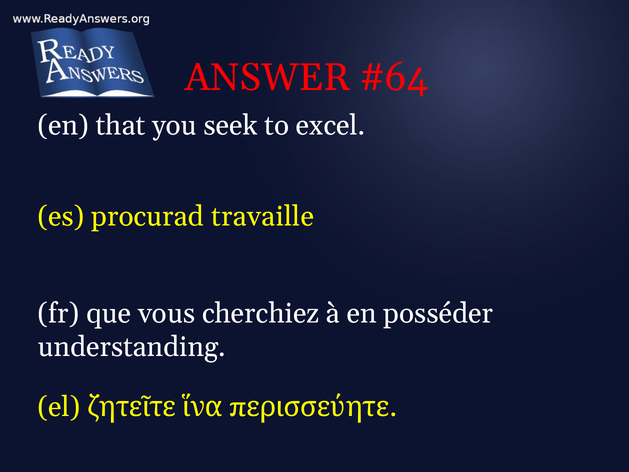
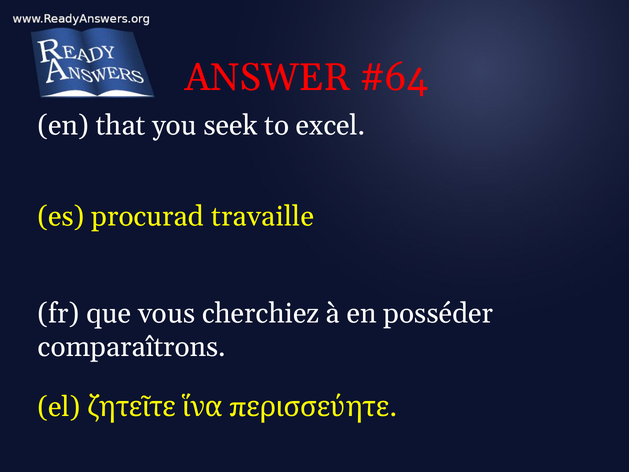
understanding: understanding -> comparaîtrons (132, 347)
